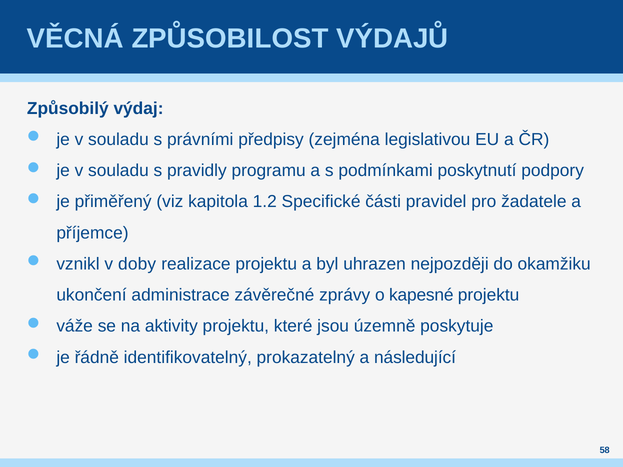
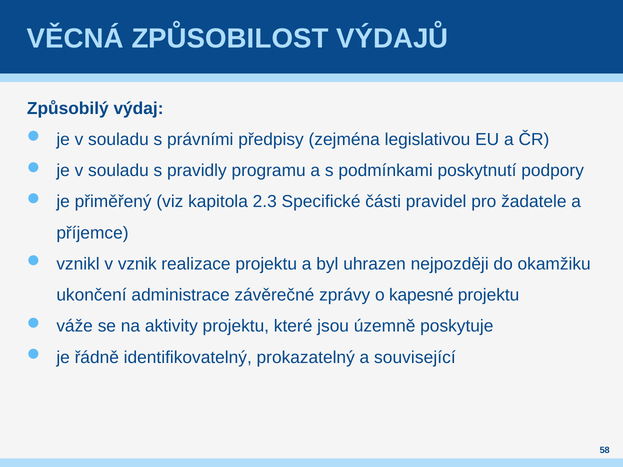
1.2: 1.2 -> 2.3 (265, 202)
doby: doby -> vznik (137, 264)
následující: následující -> související (415, 358)
